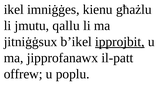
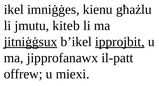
qallu: qallu -> kiteb (66, 26)
jitniġġsux underline: none -> present (31, 42)
poplu: poplu -> miexi (73, 74)
